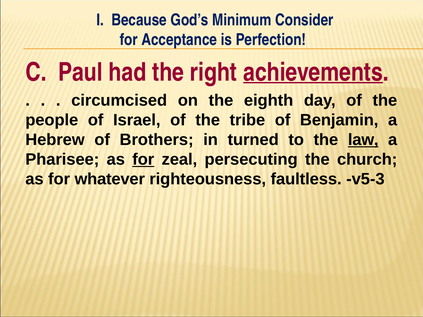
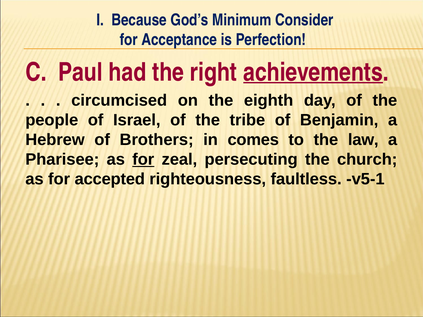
turned: turned -> comes (253, 140)
law underline: present -> none (363, 140)
whatever: whatever -> accepted (110, 179)
v5-3: v5-3 -> v5-1 (365, 179)
